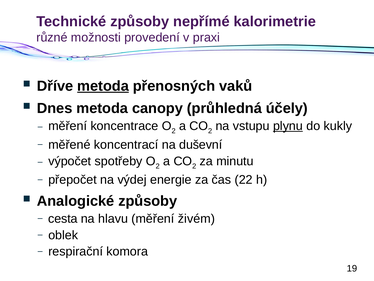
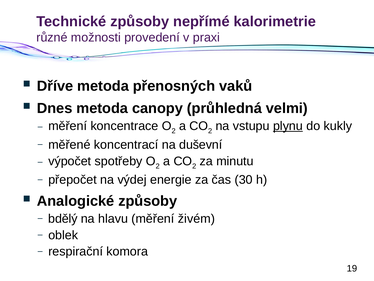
metoda underline: present -> none (103, 86)
účely: účely -> velmi (287, 108)
22: 22 -> 30 (244, 180)
cesta: cesta -> bdělý (63, 218)
